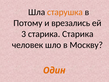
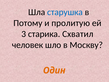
старушка colour: orange -> blue (65, 12)
врезались: врезались -> пролитую (71, 23)
старика Старика: Старика -> Схватил (78, 34)
